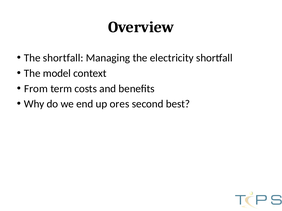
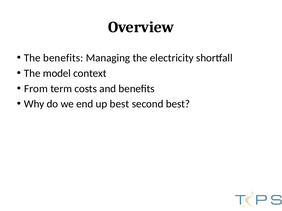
The shortfall: shortfall -> benefits (63, 58)
up ores: ores -> best (120, 104)
